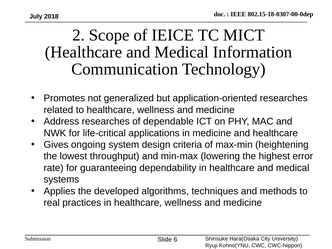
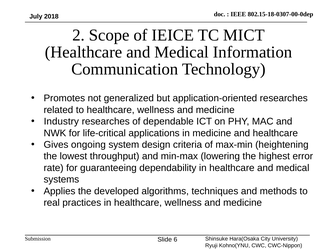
Address: Address -> Industry (61, 121)
